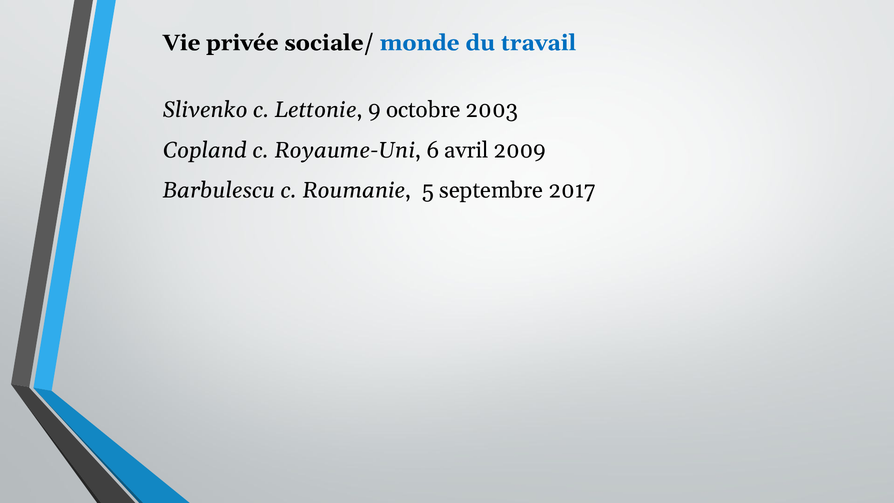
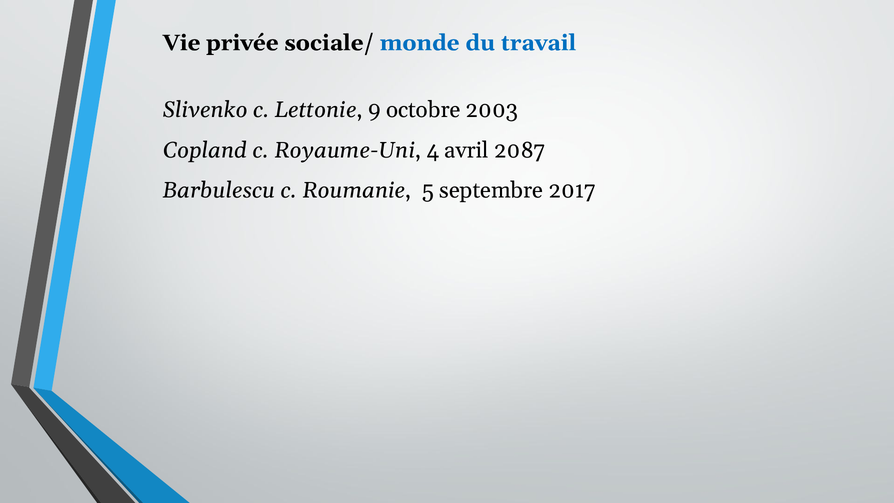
6: 6 -> 4 (433, 150)
2009: 2009 -> 2087 (520, 150)
